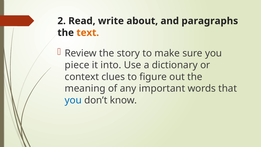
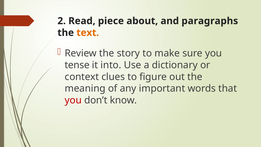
write: write -> piece (111, 21)
piece: piece -> tense (77, 65)
you colour: blue -> red (73, 100)
